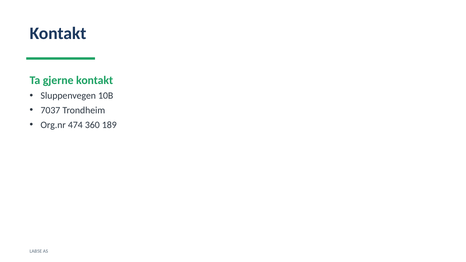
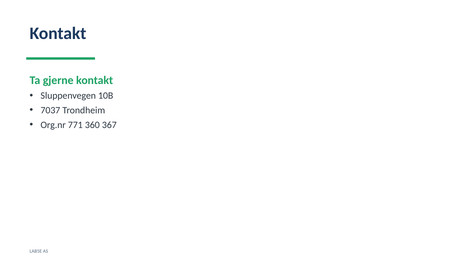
474: 474 -> 771 (75, 125)
189: 189 -> 367 (109, 125)
